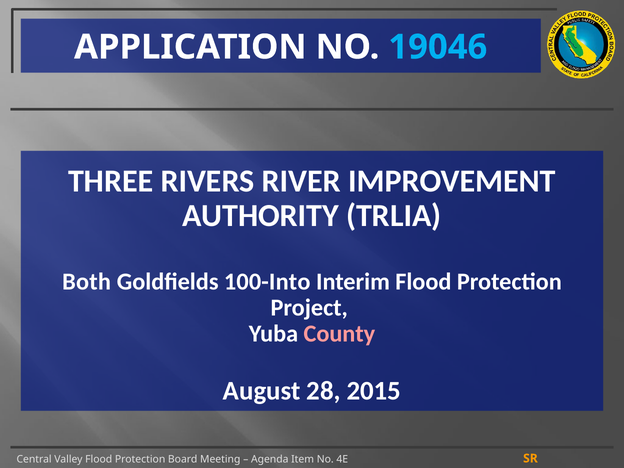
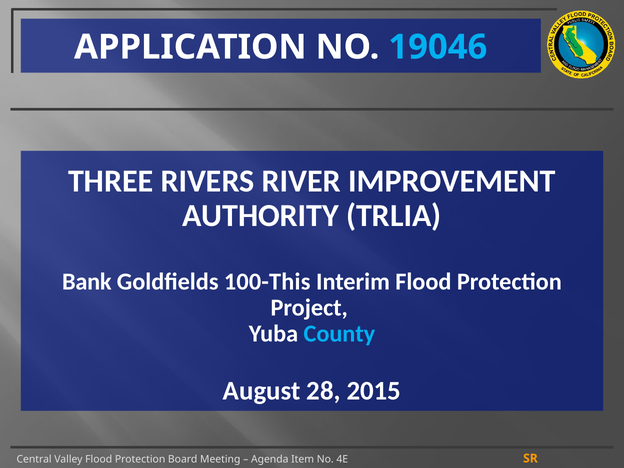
Both: Both -> Bank (87, 282)
100-Into: 100-Into -> 100-This (267, 282)
County colour: pink -> light blue (339, 334)
